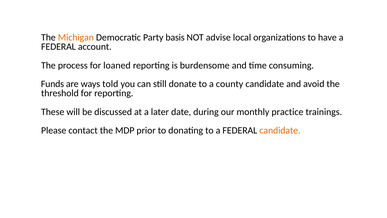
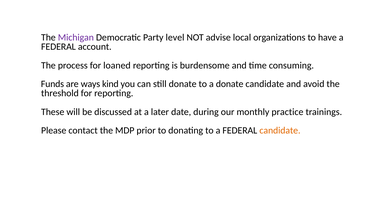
Michigan colour: orange -> purple (76, 37)
basis: basis -> level (175, 37)
told: told -> kind (110, 84)
a county: county -> donate (230, 84)
